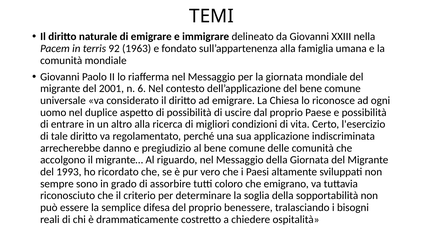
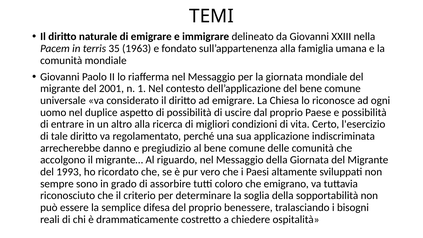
92: 92 -> 35 (114, 49)
6: 6 -> 1 (142, 89)
